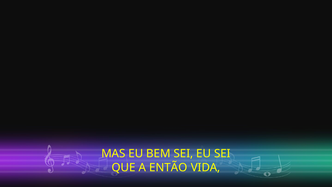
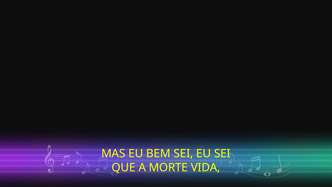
ENTÃO: ENTÃO -> MORTE (168, 167)
